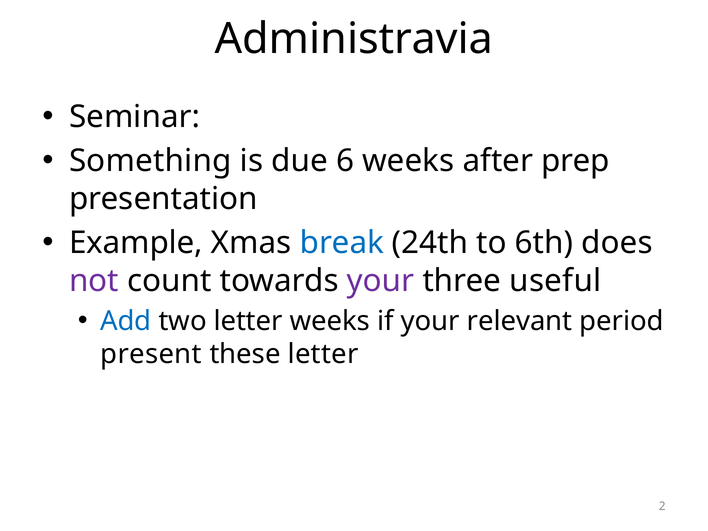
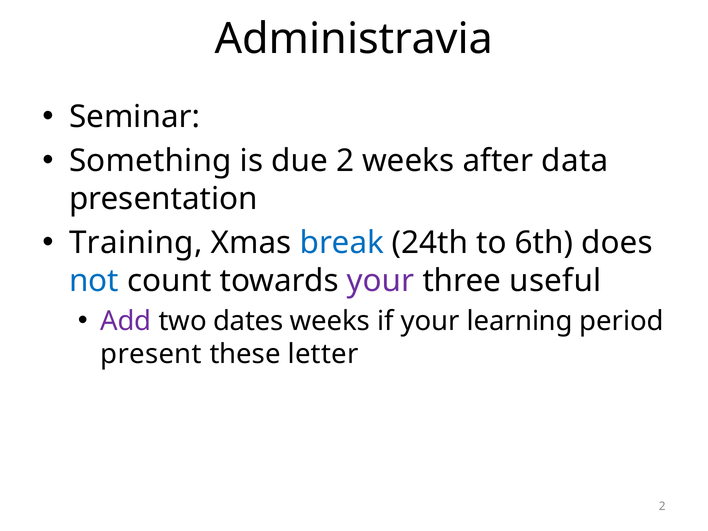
due 6: 6 -> 2 (345, 161)
prep: prep -> data (575, 161)
Example: Example -> Training (136, 243)
not colour: purple -> blue (94, 281)
Add colour: blue -> purple (126, 321)
two letter: letter -> dates (248, 321)
relevant: relevant -> learning (520, 321)
